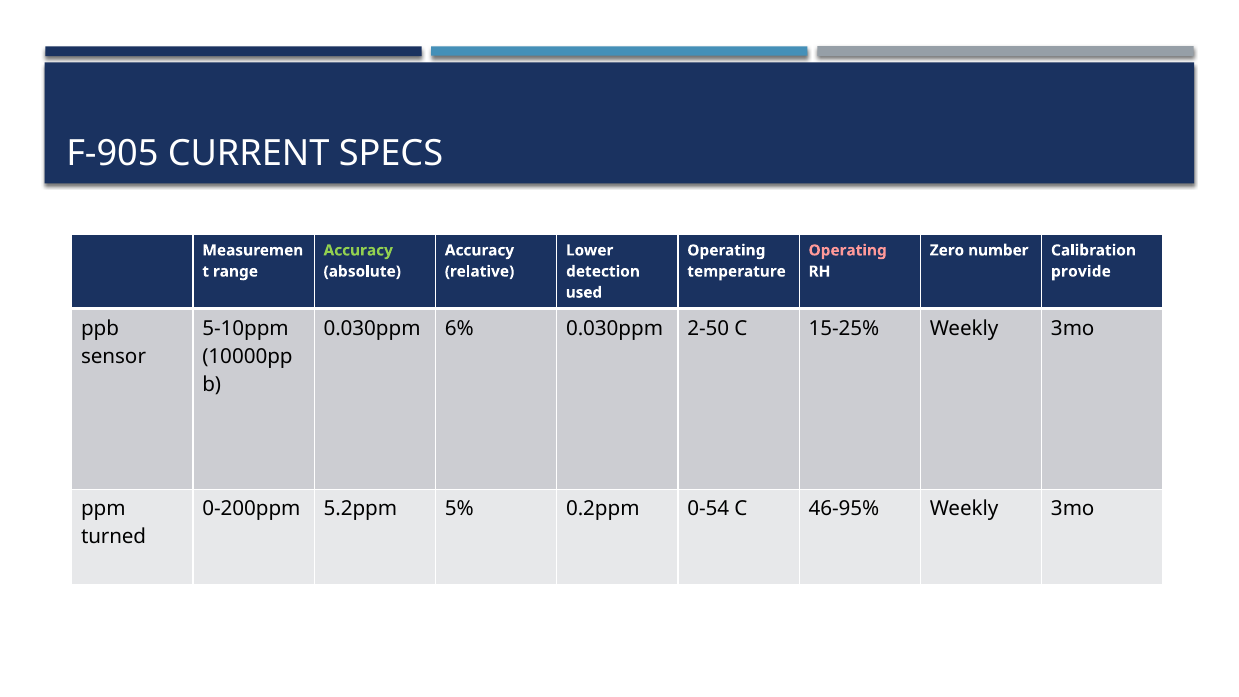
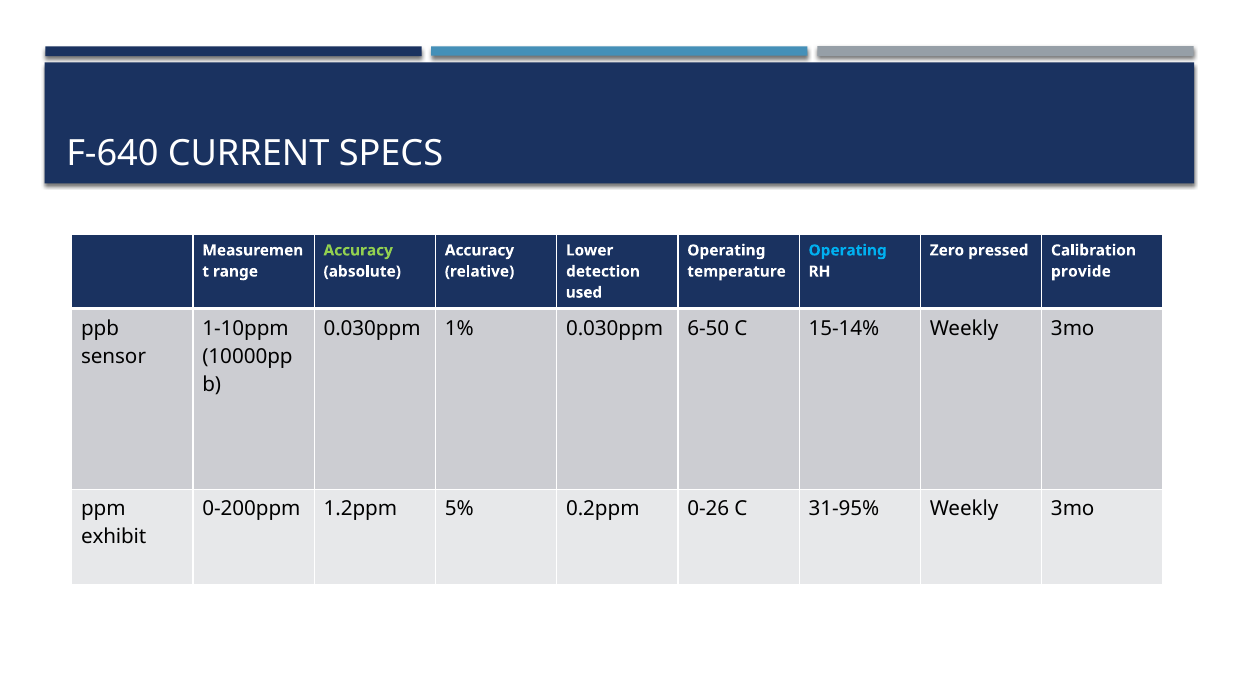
F-905: F-905 -> F-640 (112, 154)
Operating colour: pink -> light blue (848, 250)
number: number -> pressed (998, 250)
5-10ppm: 5-10ppm -> 1-10ppm (246, 328)
6%: 6% -> 1% (459, 328)
2-50: 2-50 -> 6-50 (708, 328)
15-25%: 15-25% -> 15-14% (844, 328)
5.2ppm: 5.2ppm -> 1.2ppm (360, 509)
0-54: 0-54 -> 0-26 (708, 509)
46-95%: 46-95% -> 31-95% (844, 509)
turned: turned -> exhibit (114, 537)
